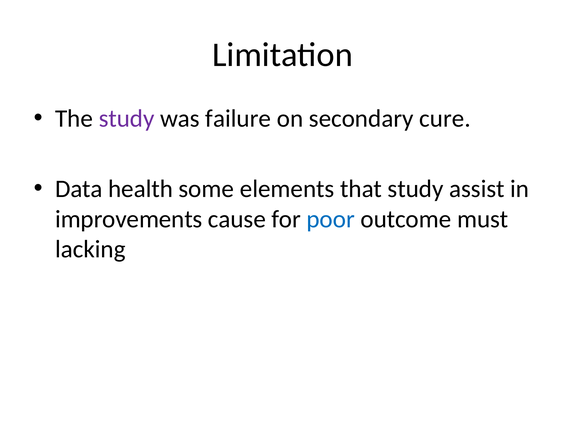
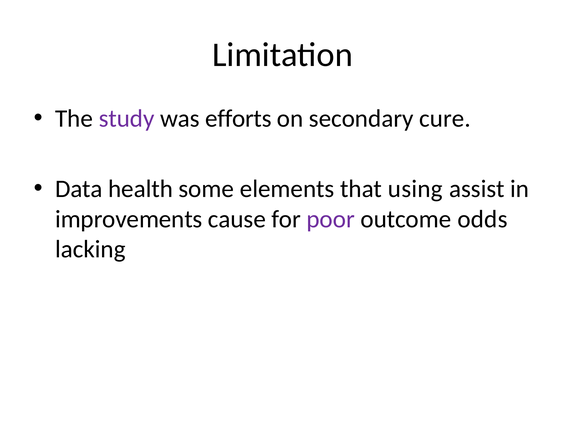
failure: failure -> efforts (238, 119)
that study: study -> using (415, 189)
poor colour: blue -> purple (331, 219)
must: must -> odds (482, 219)
